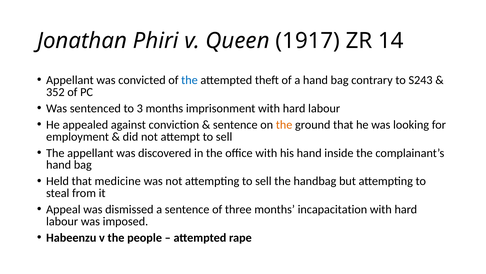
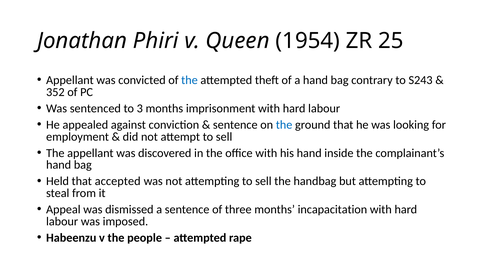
1917: 1917 -> 1954 (308, 41)
14: 14 -> 25 (391, 41)
the colour: orange -> blue (284, 125)
medicine: medicine -> accepted (118, 181)
